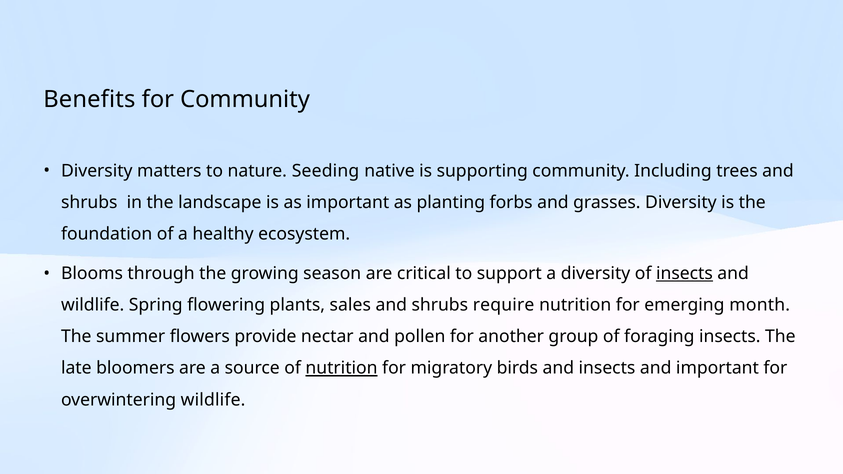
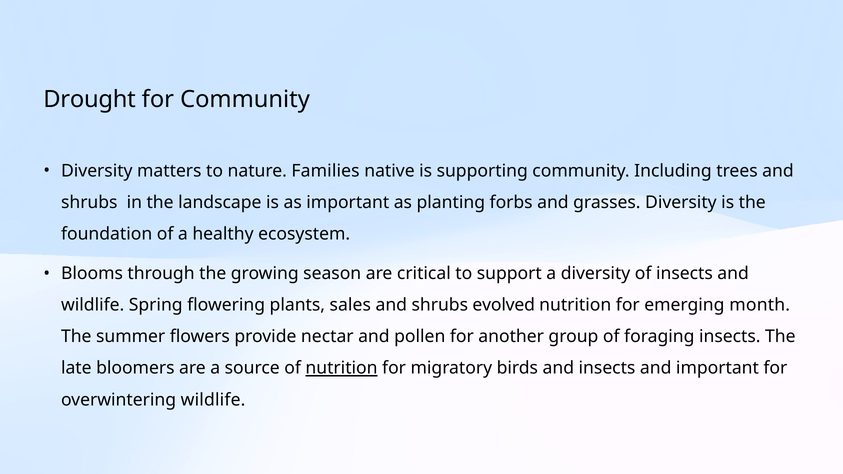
Benefits: Benefits -> Drought (90, 100)
Seeding: Seeding -> Families (326, 171)
insects underline: present -> none (684, 274)
require: require -> evolved (504, 305)
